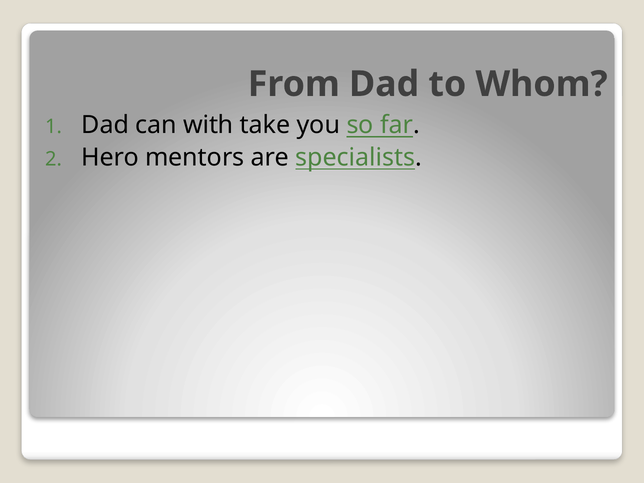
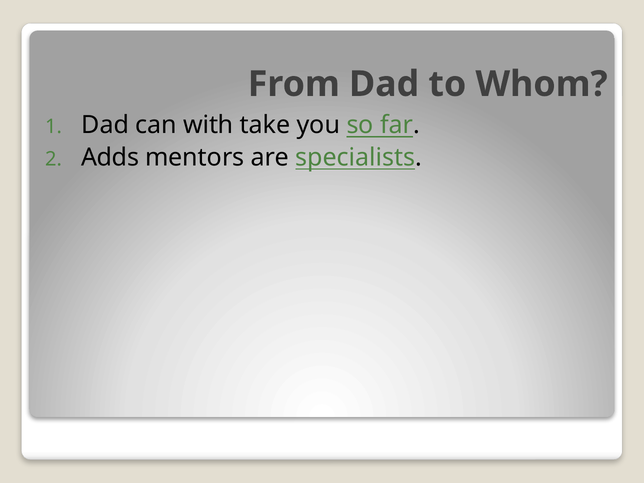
Hero: Hero -> Adds (110, 158)
